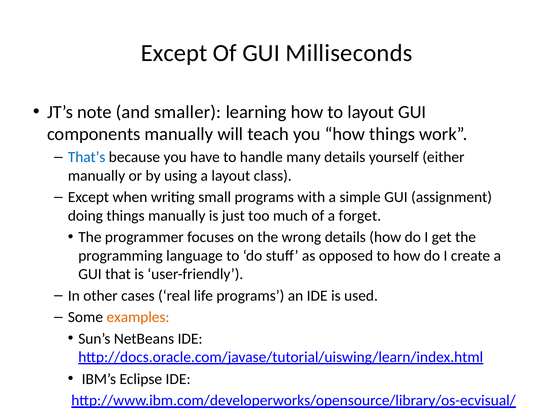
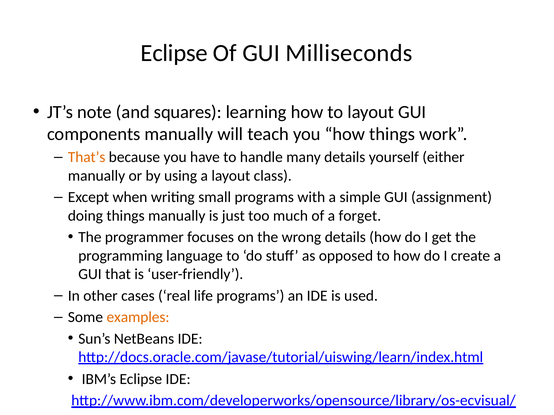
Except: Except -> Eclipse (174, 53)
smaller: smaller -> squares (188, 112)
That’s colour: blue -> orange (87, 157)
